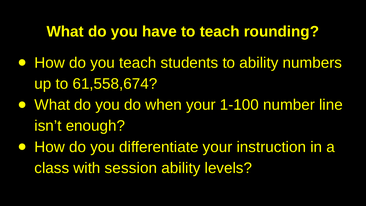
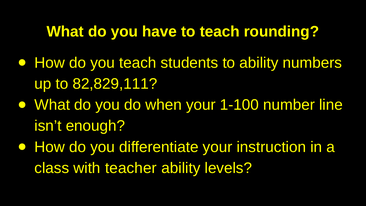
61,558,674: 61,558,674 -> 82,829,111 (115, 84)
session: session -> teacher (131, 168)
